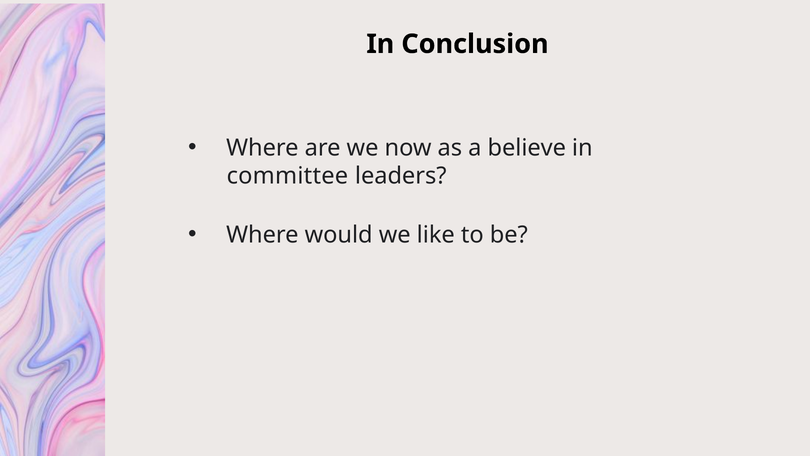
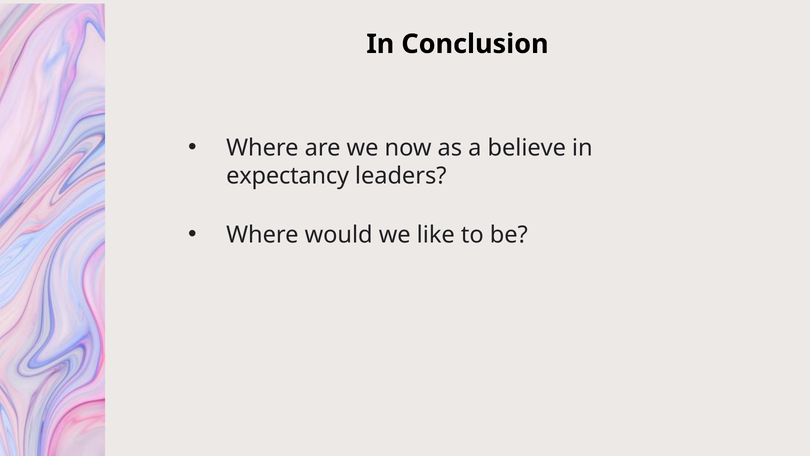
committee: committee -> expectancy (288, 176)
